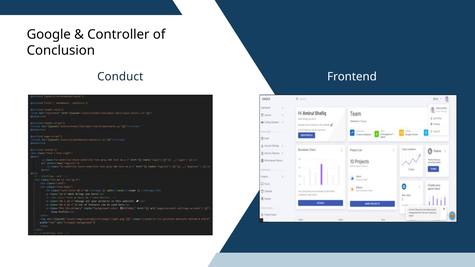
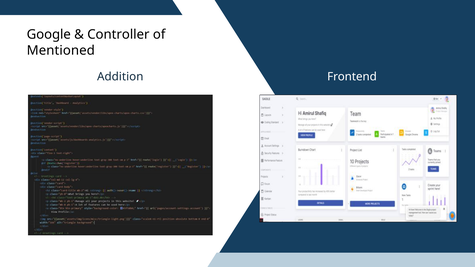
Conclusion: Conclusion -> Mentioned (61, 50)
Conduct: Conduct -> Addition (120, 77)
